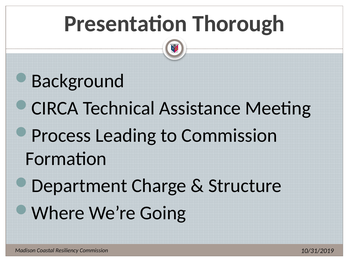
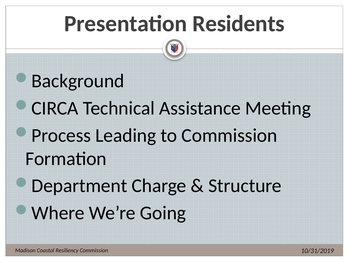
Thorough: Thorough -> Residents (239, 24)
